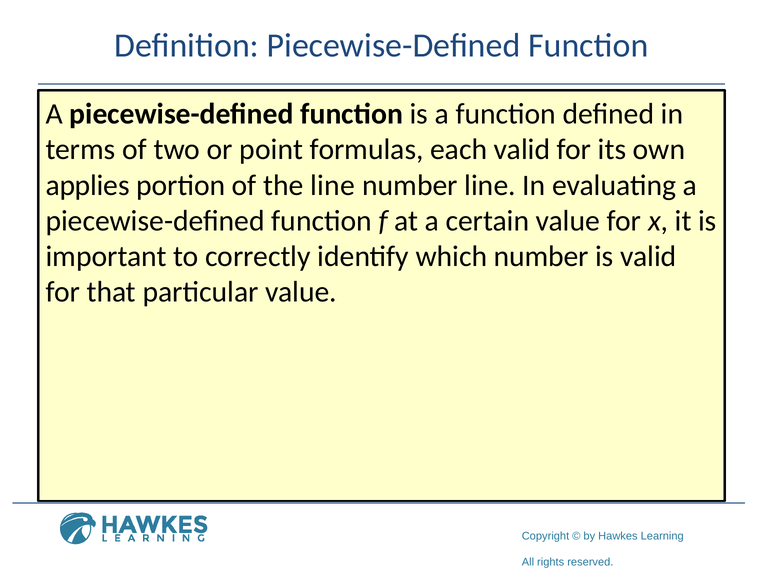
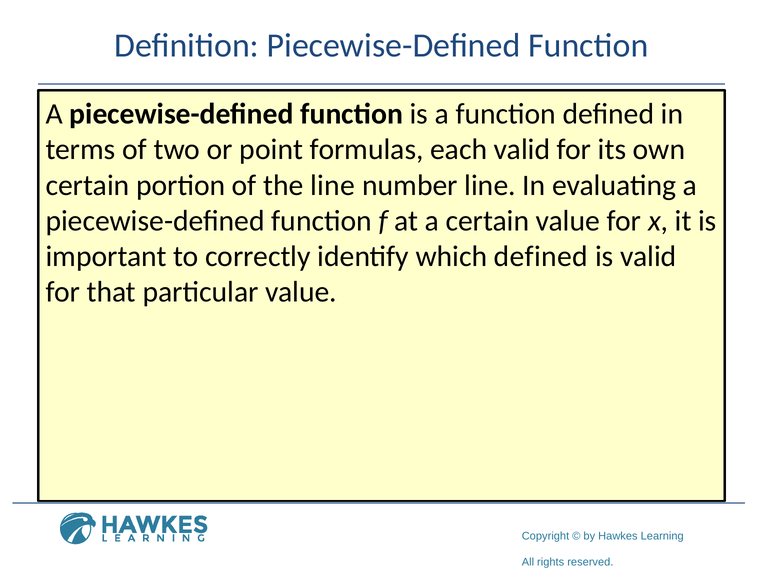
applies: applies -> certain (88, 185)
which number: number -> defined (541, 256)
